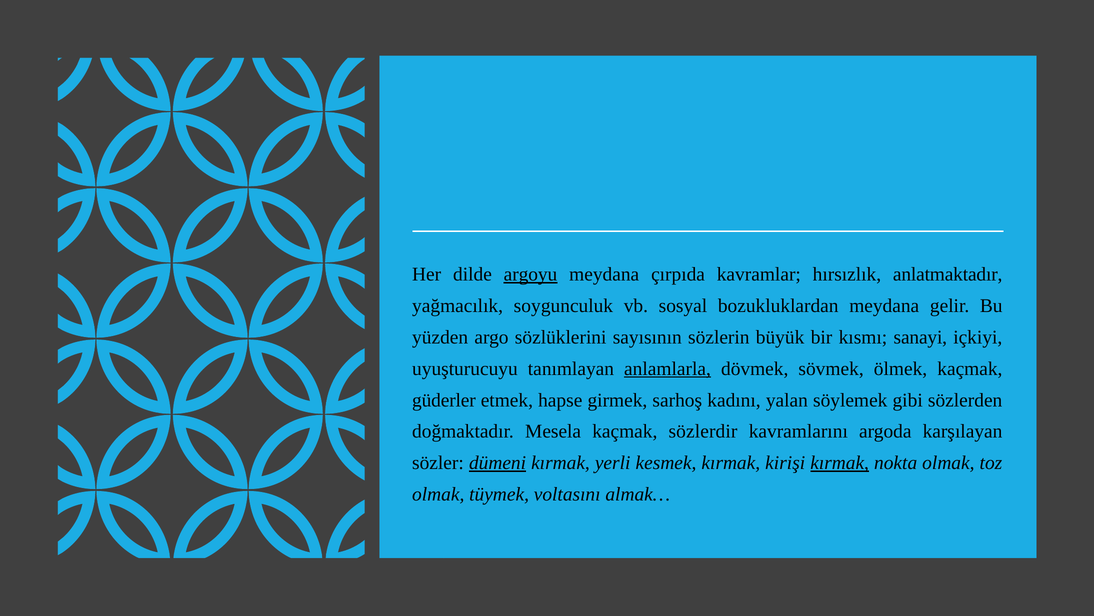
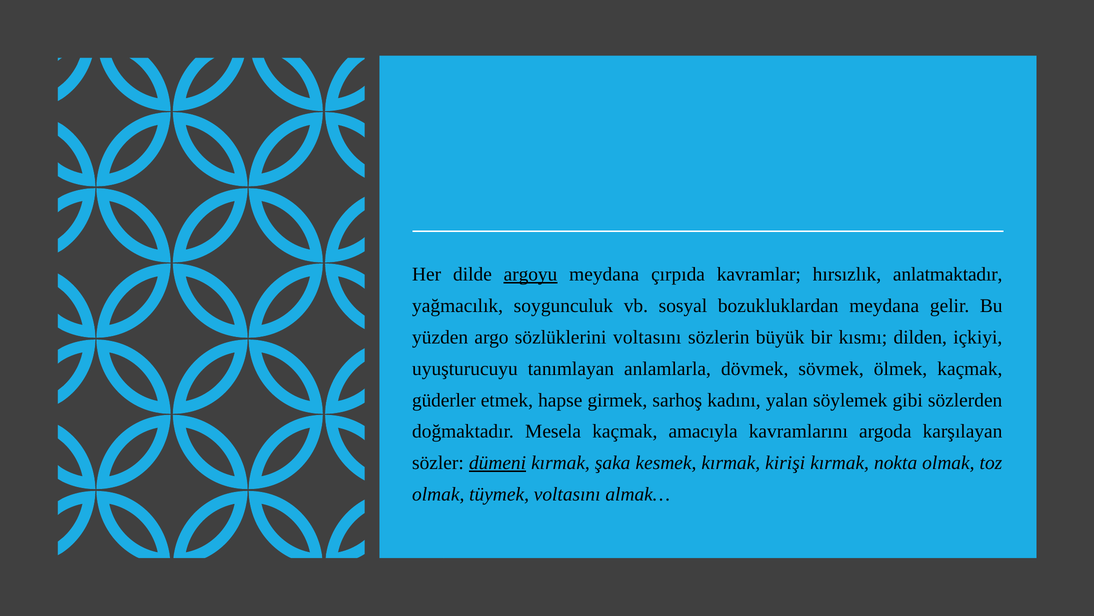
sözlüklerini sayısının: sayısının -> voltasını (647, 337)
sanayi: sanayi -> dilden (920, 337)
anlamlarla underline: present -> none (667, 368)
sözlerdir: sözlerdir -> amacıyla (703, 431)
yerli: yerli -> şaka (613, 463)
kırmak underline: present -> none (840, 463)
